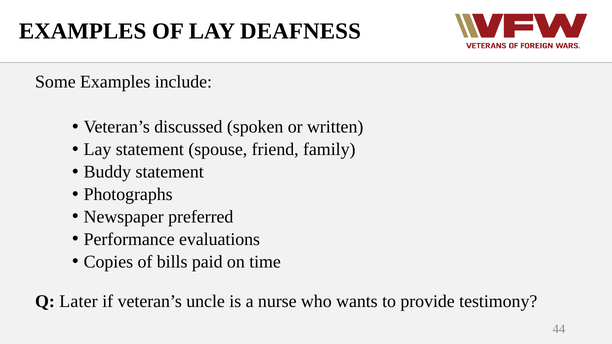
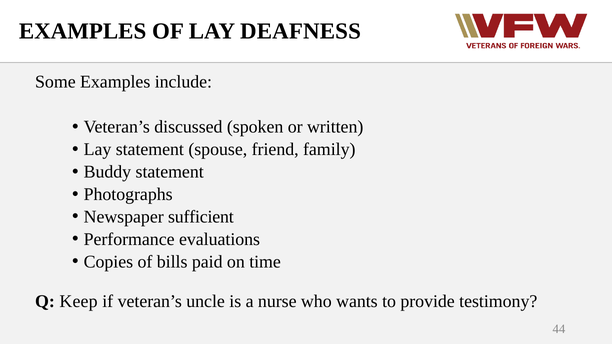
preferred: preferred -> sufficient (201, 217)
Later: Later -> Keep (79, 301)
